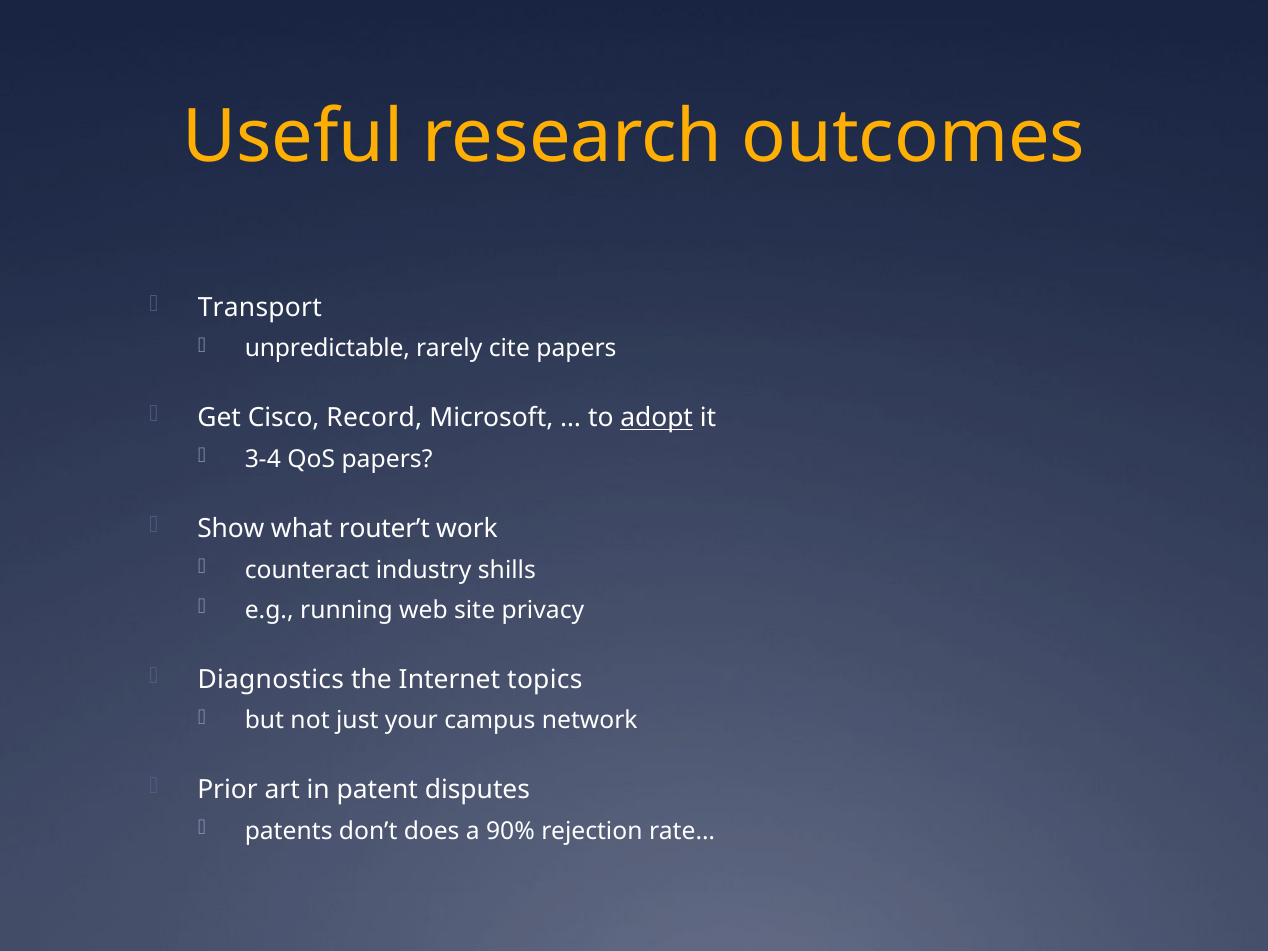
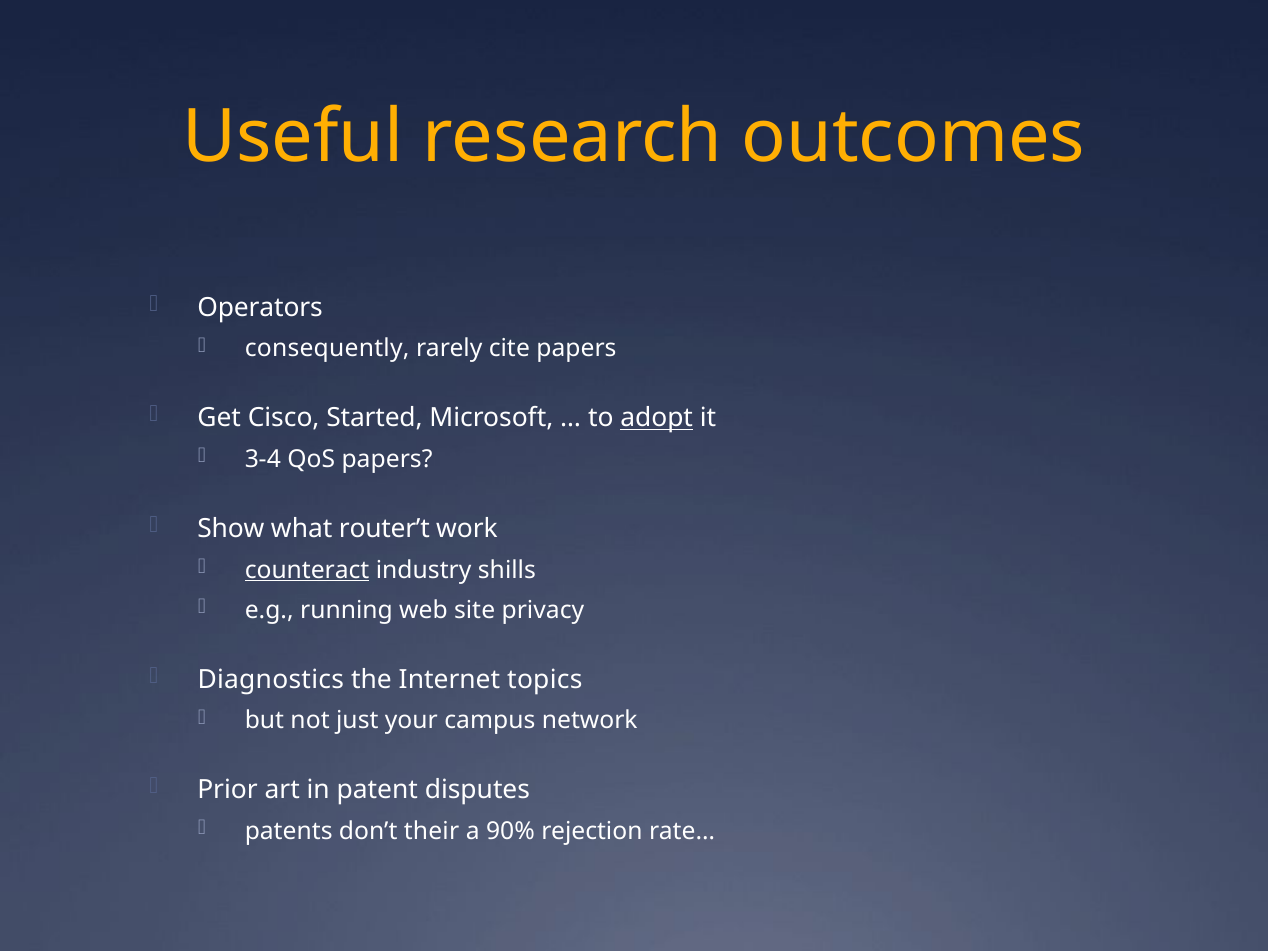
Transport: Transport -> Operators (260, 308)
unpredictable: unpredictable -> consequently (327, 349)
Record: Record -> Started (374, 418)
counteract underline: none -> present (307, 570)
does: does -> their (432, 831)
